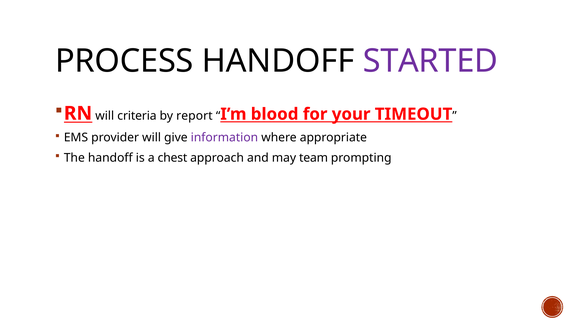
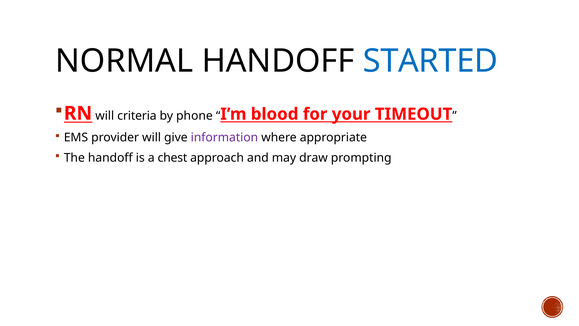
PROCESS: PROCESS -> NORMAL (124, 61)
STARTED colour: purple -> blue (430, 61)
report: report -> phone (194, 116)
team: team -> draw (314, 158)
